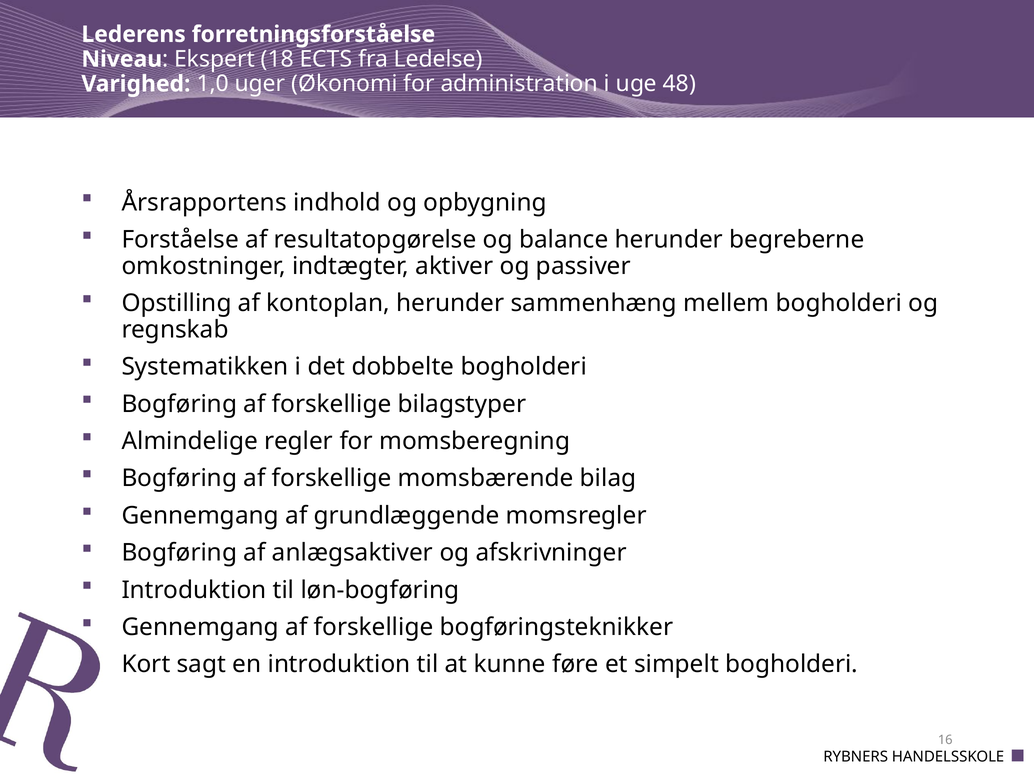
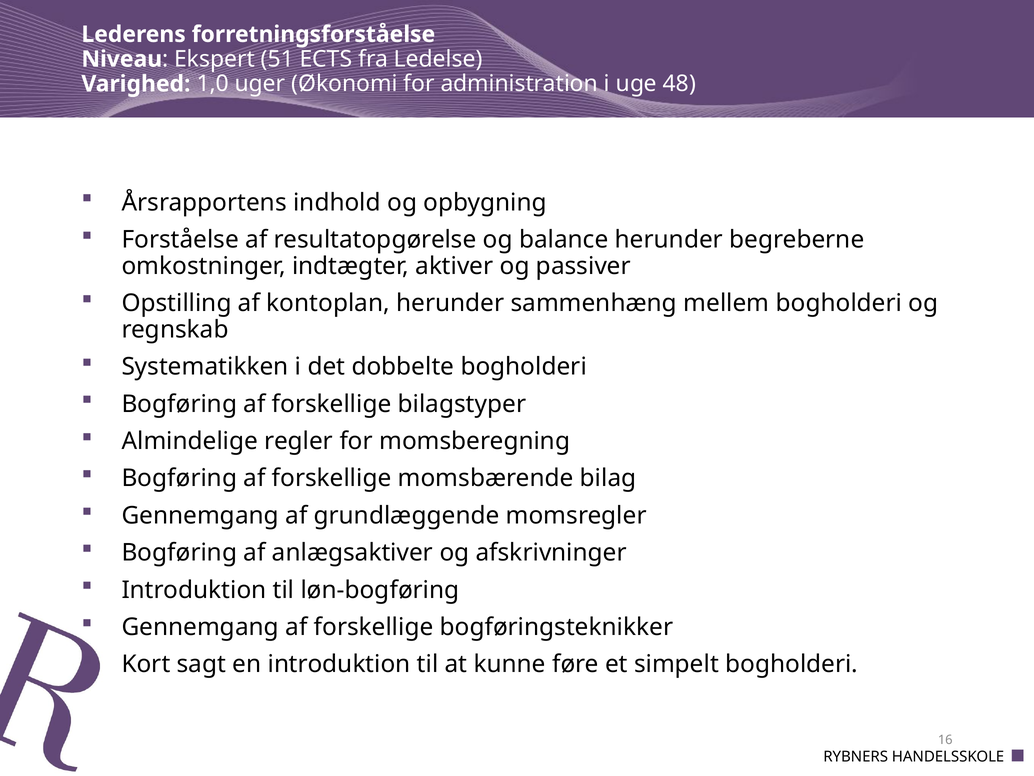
18: 18 -> 51 (277, 59)
